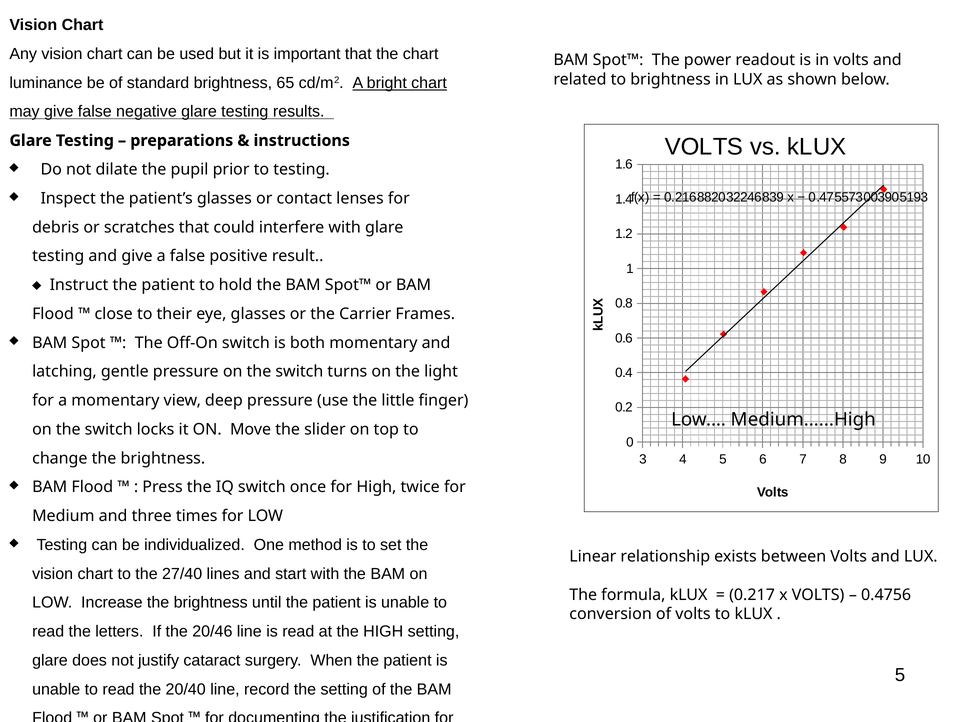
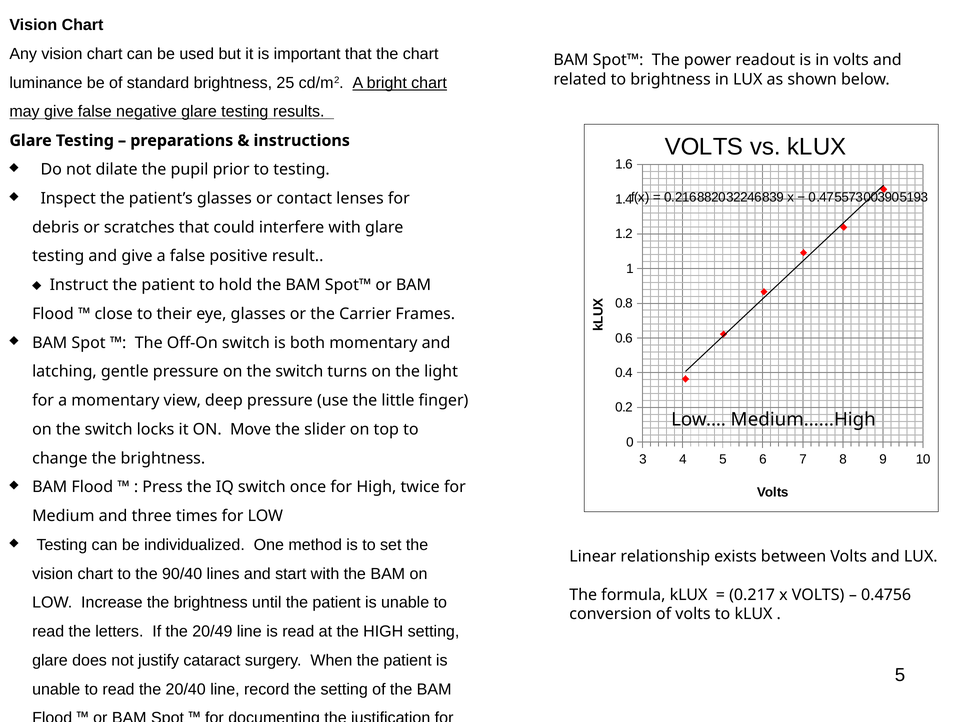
65: 65 -> 25 (285, 83)
27/40: 27/40 -> 90/40 (182, 574)
20/46: 20/46 -> 20/49 (212, 632)
